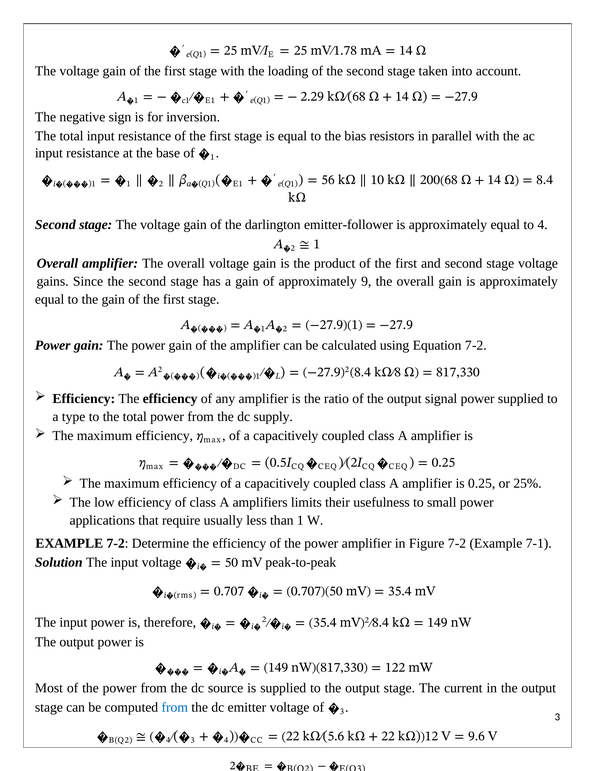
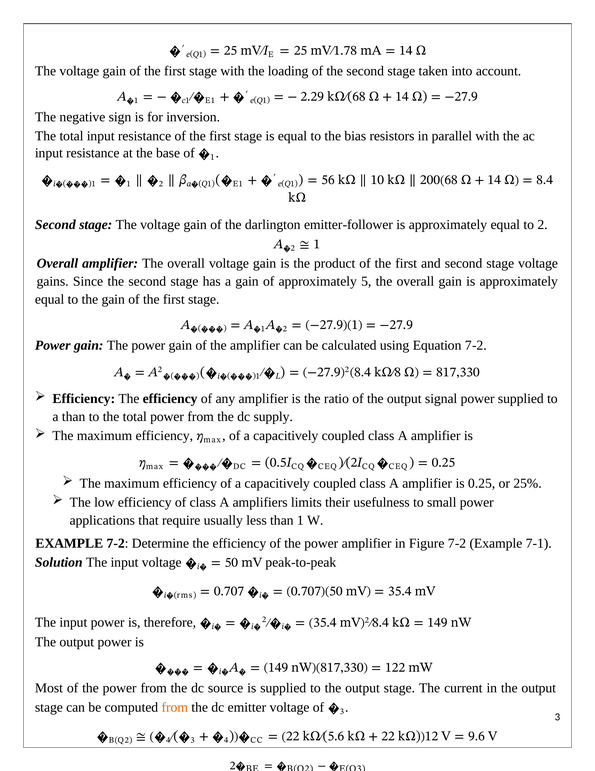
to 4: 4 -> 2 (543, 224)
9: 9 -> 5 (366, 281)
a type: type -> than (74, 416)
from colour: blue -> orange (175, 707)
